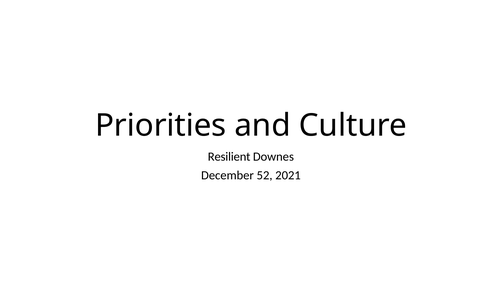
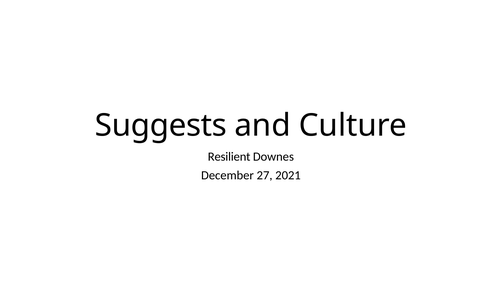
Priorities: Priorities -> Suggests (161, 125)
52: 52 -> 27 (265, 176)
